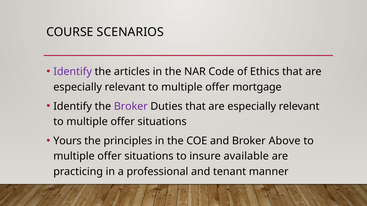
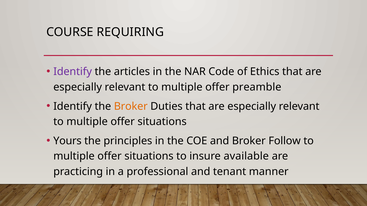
SCENARIOS: SCENARIOS -> REQUIRING (130, 32)
mortgage: mortgage -> preamble (257, 87)
Broker colour: purple -> orange (131, 106)
Above: Above -> Follow (285, 141)
